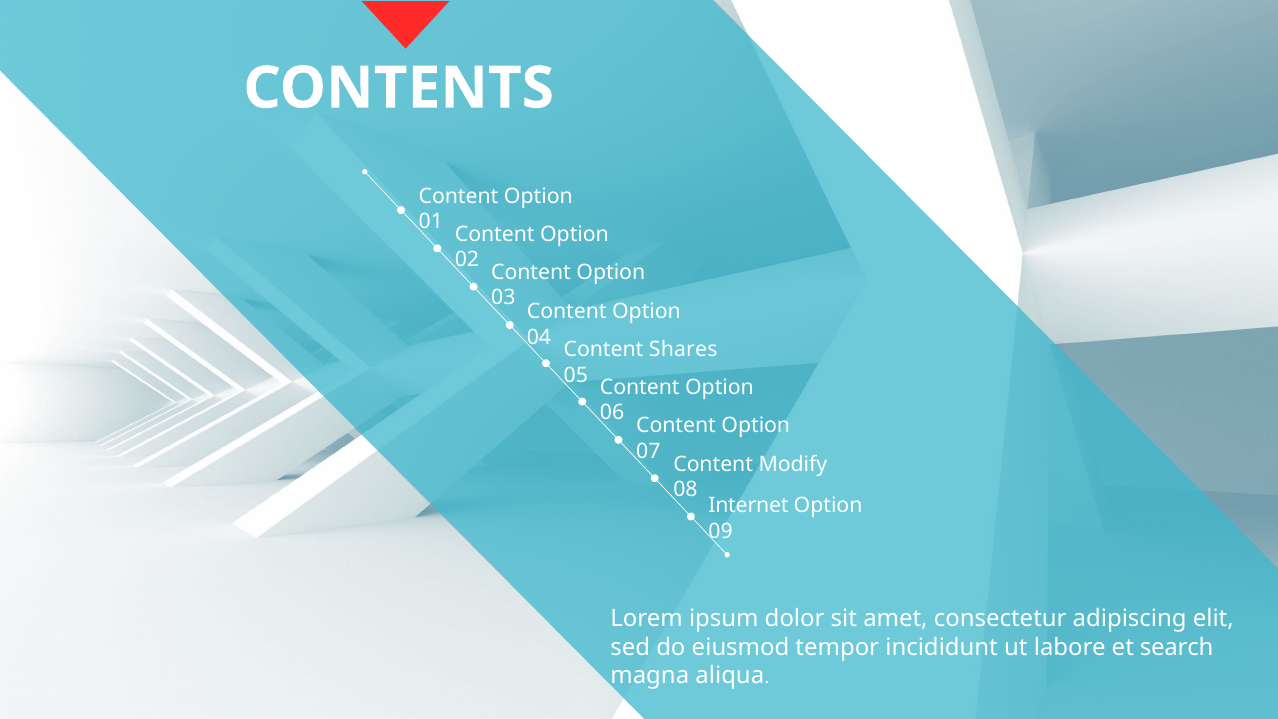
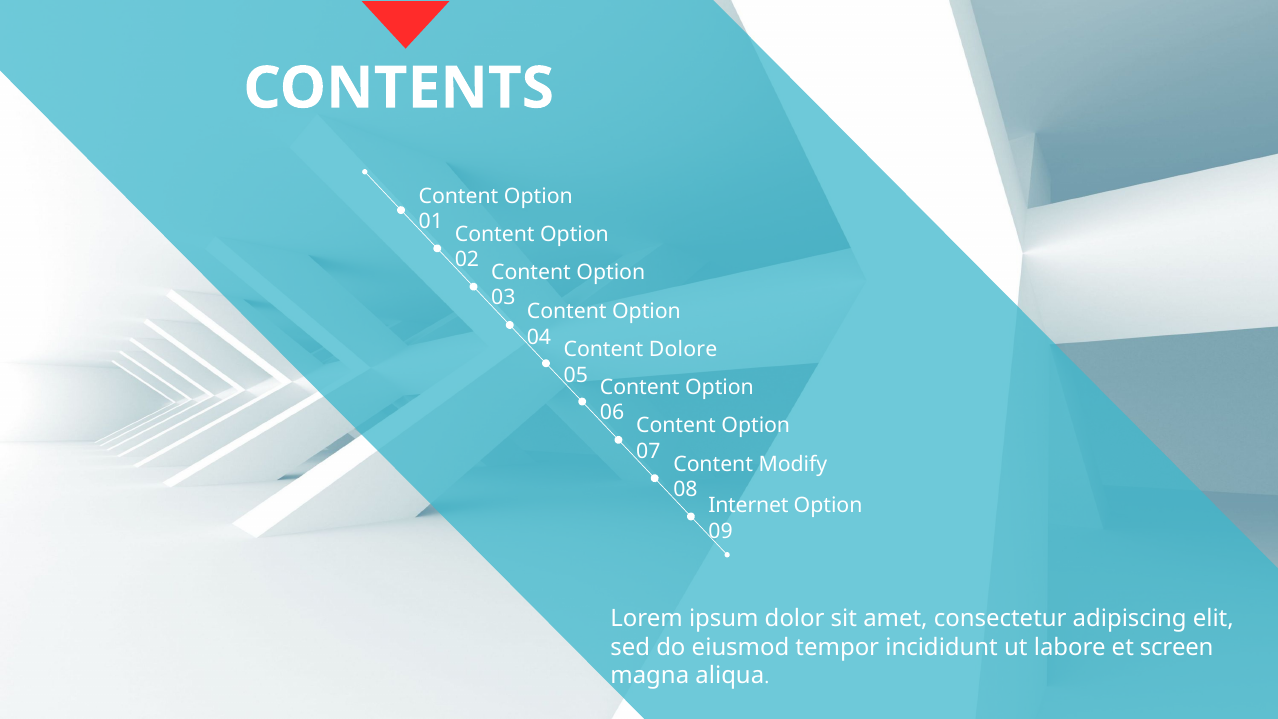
Shares: Shares -> Dolore (683, 349)
search: search -> screen (1177, 647)
